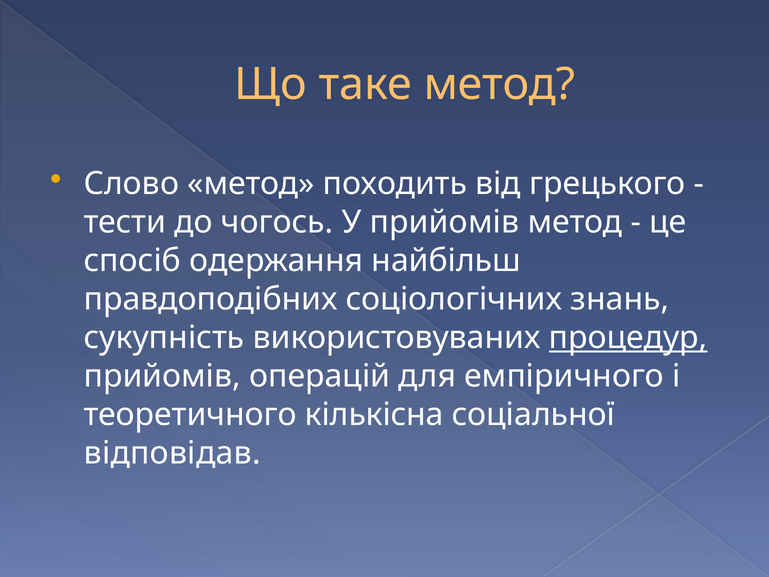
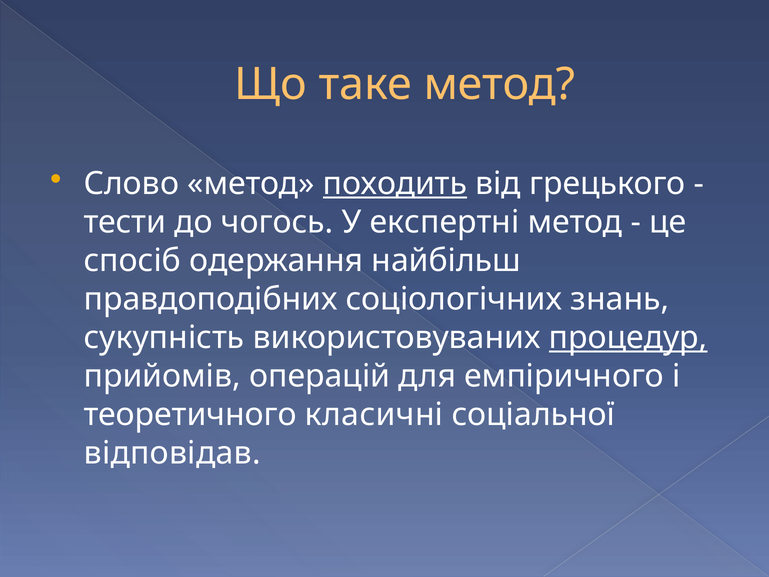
походить underline: none -> present (395, 184)
У прийомів: прийомів -> експертні (445, 222)
кількісна: кількісна -> класичні (374, 414)
